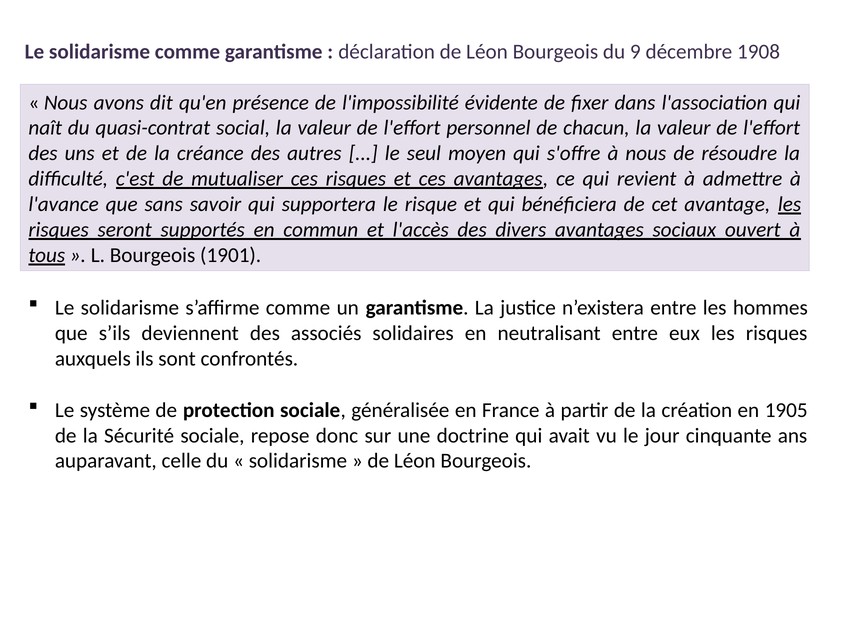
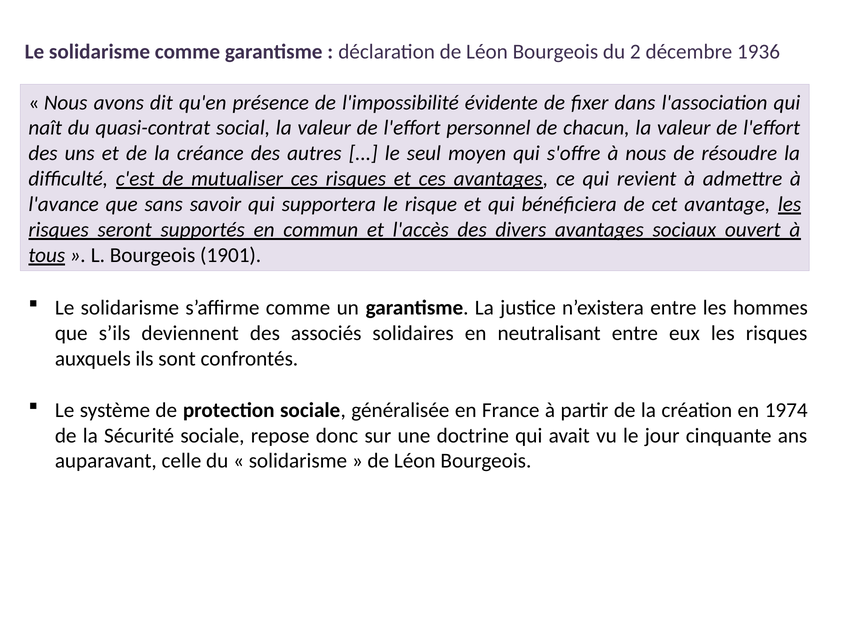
9: 9 -> 2 (635, 52)
1908: 1908 -> 1936 (759, 52)
1905: 1905 -> 1974 (786, 410)
